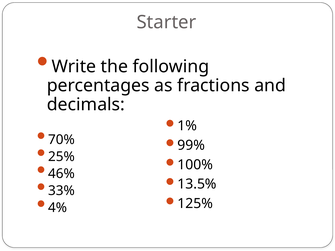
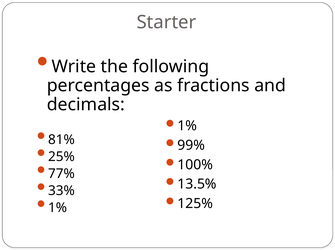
70%: 70% -> 81% (61, 140)
46%: 46% -> 77% (61, 174)
4%: 4% -> 1% (58, 208)
